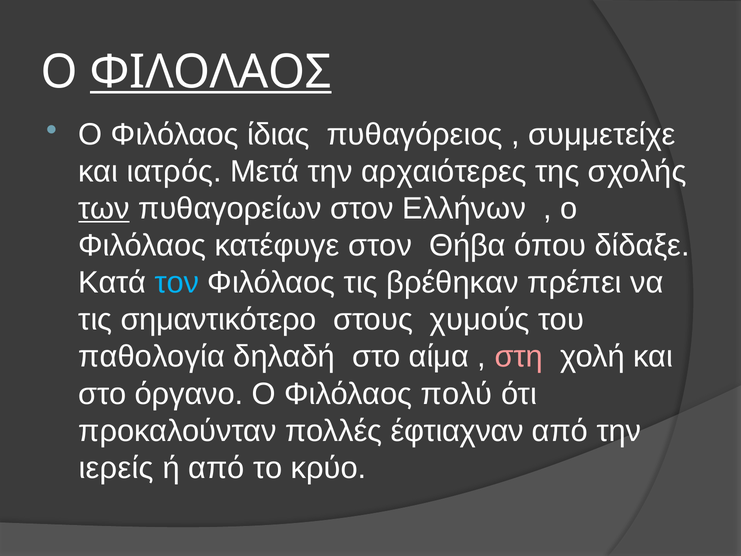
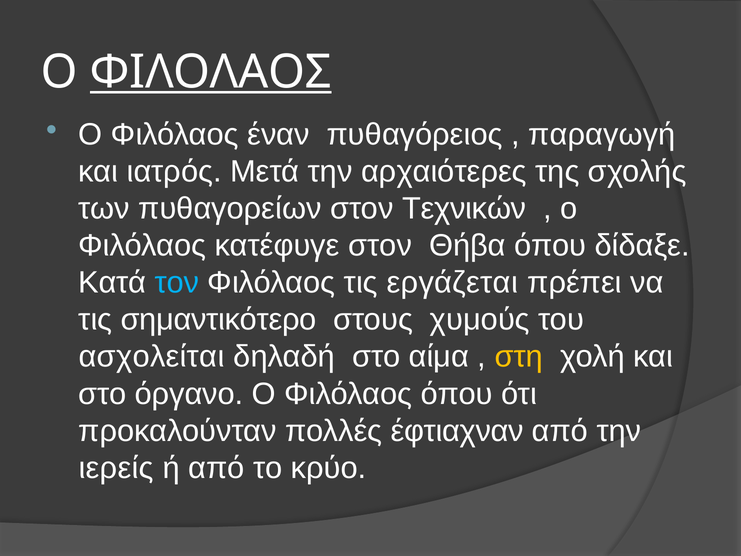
ίδιας: ίδιας -> έναν (278, 134)
συμμετείχε: συμμετείχε -> παραγωγή (602, 134)
των underline: present -> none (104, 208)
Ελλήνων: Ελλήνων -> Τεχνικών (464, 208)
βρέθηκαν: βρέθηκαν -> εργάζεται (452, 283)
παθολογία: παθολογία -> ασχολείται (152, 357)
στη colour: pink -> yellow (519, 357)
Φιλόλαος πολύ: πολύ -> όπου (457, 394)
